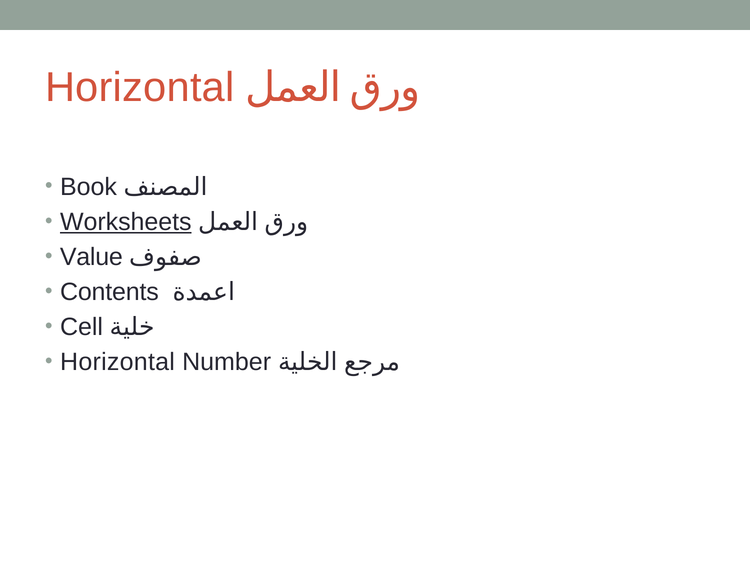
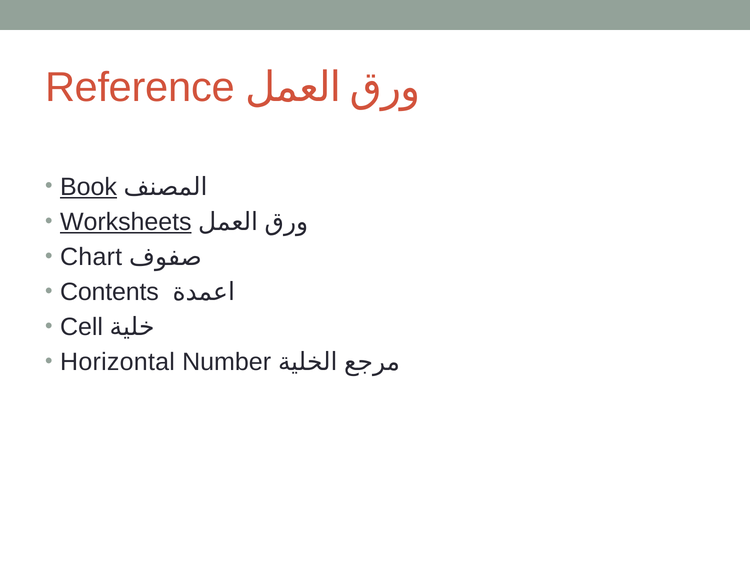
Horizontal: Horizontal -> Reference (140, 87)
Book underline: none -> present (88, 187)
Value: Value -> Chart (91, 257)
